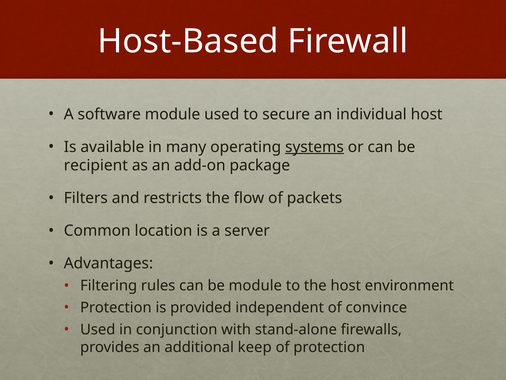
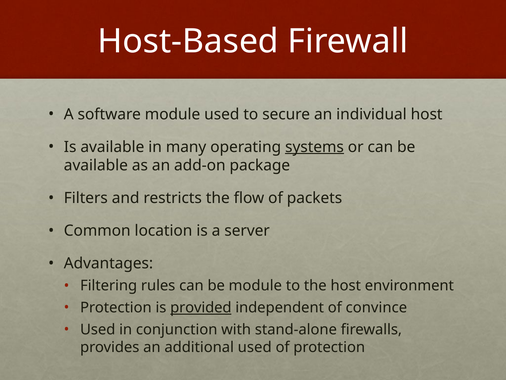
recipient: recipient -> available (96, 165)
provided underline: none -> present (201, 307)
additional keep: keep -> used (255, 347)
